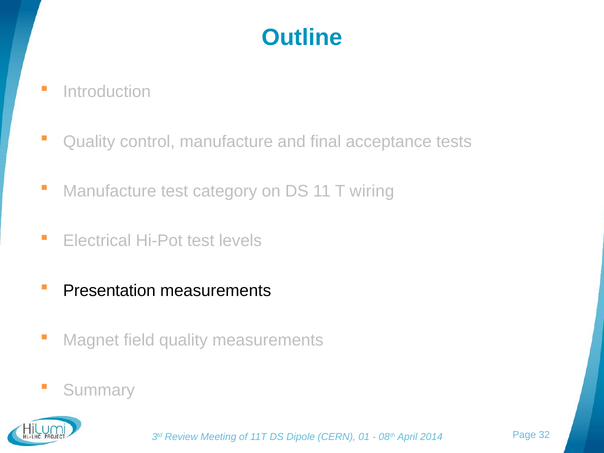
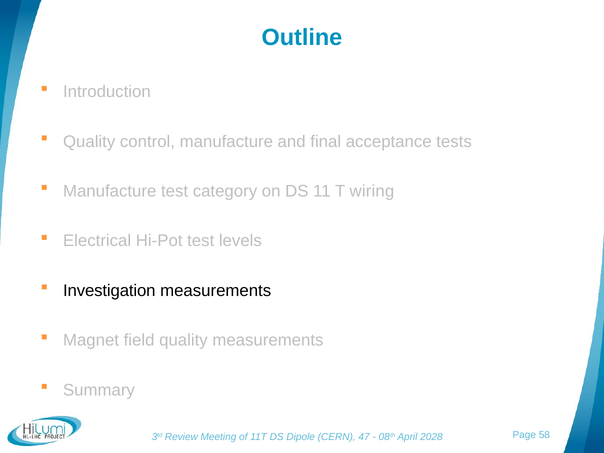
Presentation: Presentation -> Investigation (109, 291)
32: 32 -> 58 (544, 435)
01: 01 -> 47 (364, 437)
2014: 2014 -> 2028 (431, 437)
